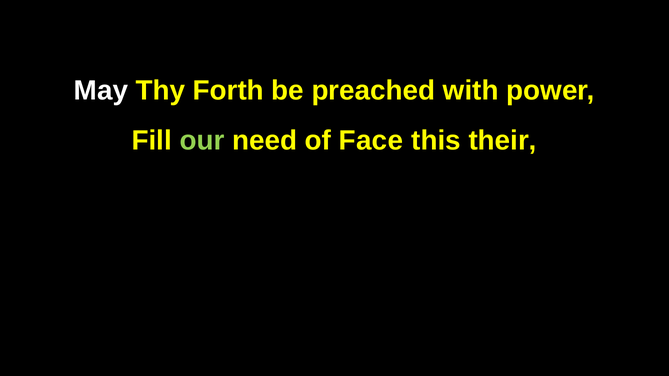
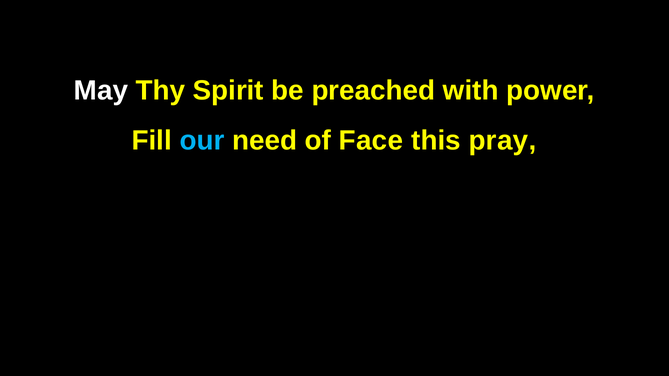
Forth: Forth -> Spirit (228, 91)
our colour: light green -> light blue (202, 141)
their: their -> pray (503, 141)
